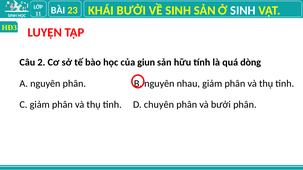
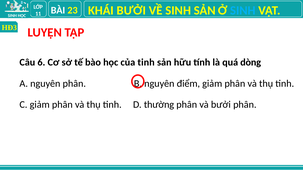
SINH colour: white -> light blue (243, 11)
2: 2 -> 6 (41, 63)
của giun: giun -> tinh (146, 63)
nhau: nhau -> điểm (188, 84)
chuyên: chuyên -> thường (159, 105)
